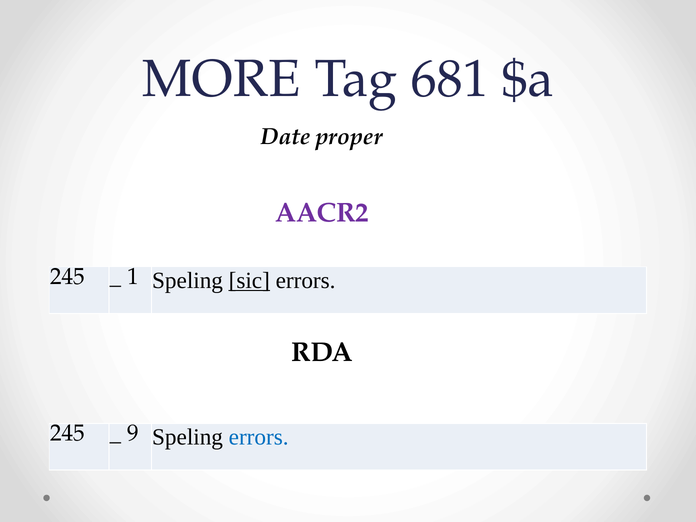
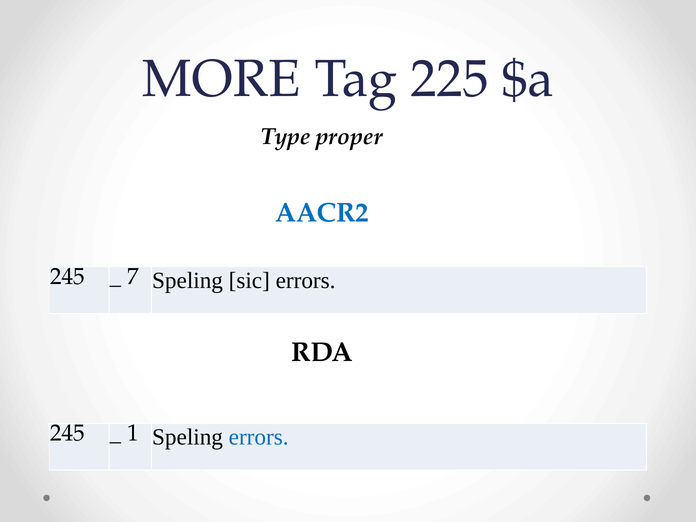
681: 681 -> 225 (450, 79)
Date: Date -> Type (286, 137)
AACR2 colour: purple -> blue (322, 213)
1: 1 -> 7 (133, 277)
sic underline: present -> none (249, 281)
9: 9 -> 1 (133, 433)
